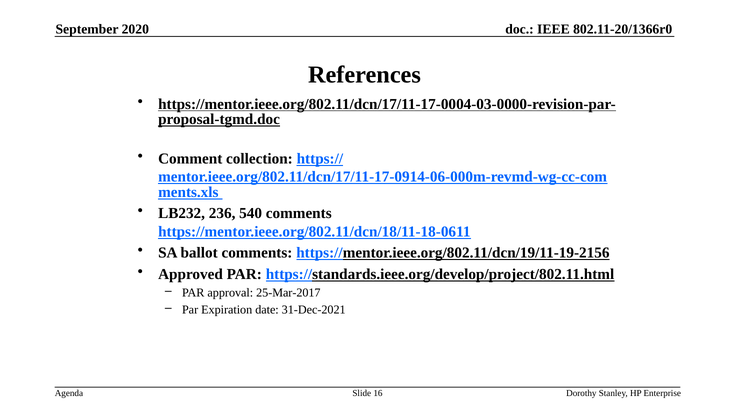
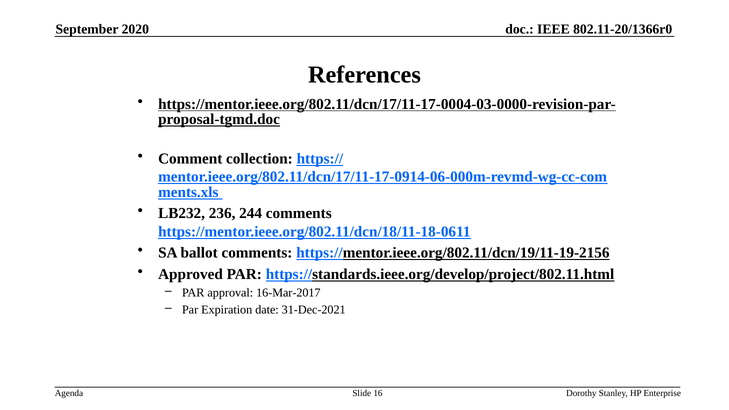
540: 540 -> 244 (251, 213)
25-Mar-2017: 25-Mar-2017 -> 16-Mar-2017 (288, 293)
